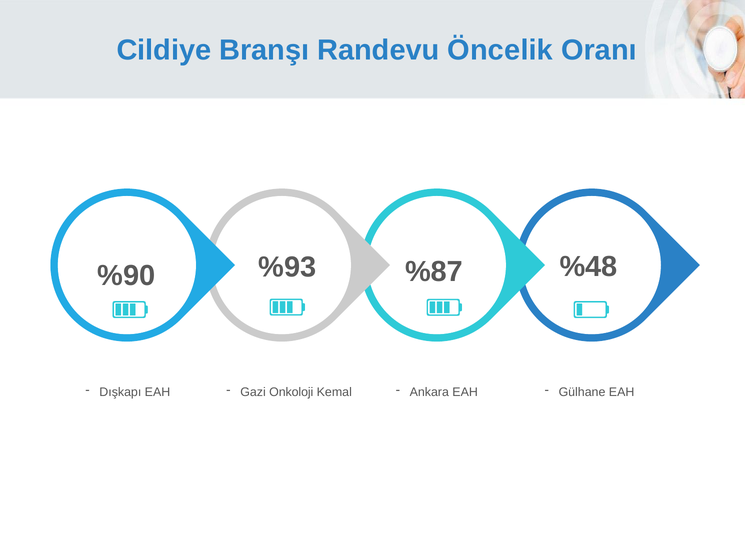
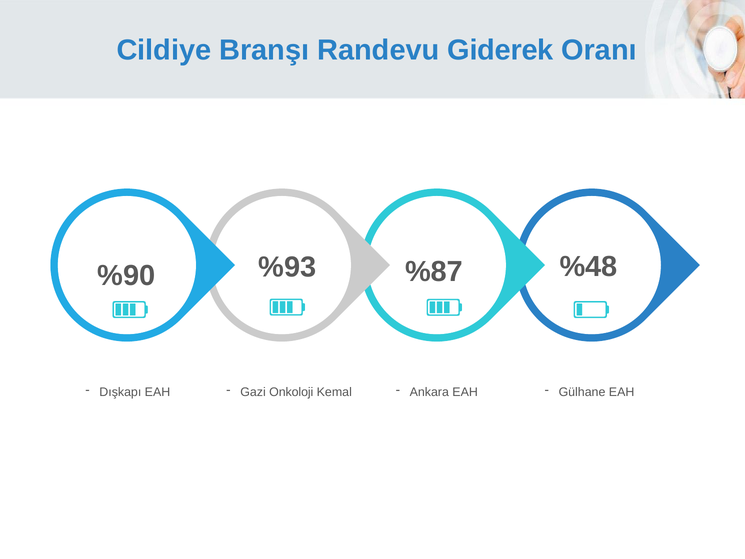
Öncelik: Öncelik -> Giderek (500, 50)
